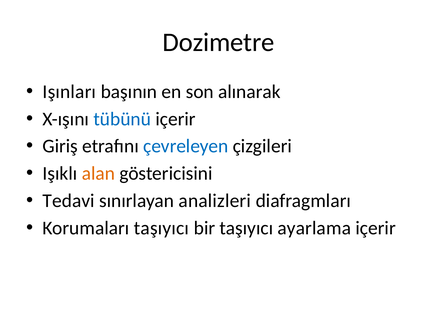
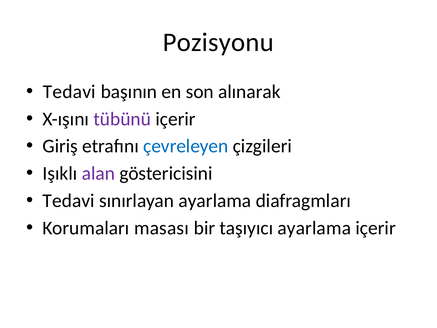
Dozimetre: Dozimetre -> Pozisyonu (218, 42)
Işınları: Işınları -> Tedavi (69, 92)
tübünü colour: blue -> purple (122, 119)
alan colour: orange -> purple (98, 173)
sınırlayan analizleri: analizleri -> ayarlama (215, 201)
Korumaları taşıyıcı: taşıyıcı -> masası (161, 228)
